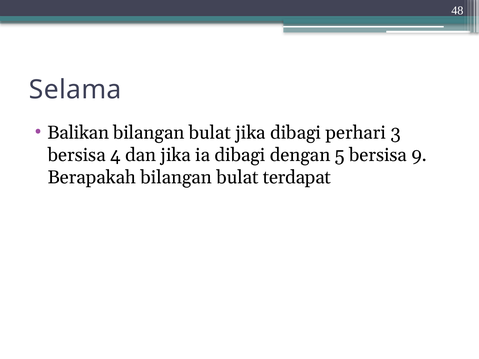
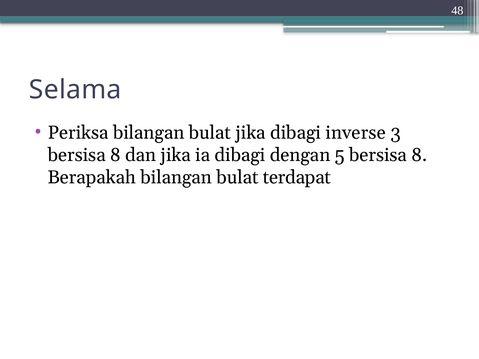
Balikan: Balikan -> Periksa (78, 133)
perhari: perhari -> inverse (356, 133)
4: 4 -> 8 (115, 155)
5 bersisa 9: 9 -> 8 (419, 155)
